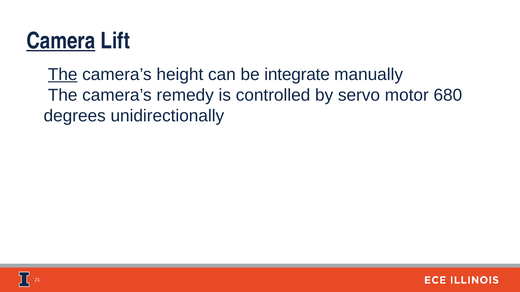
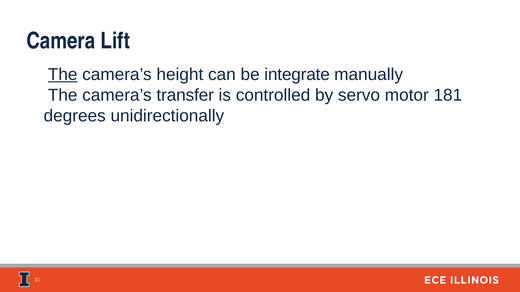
Camera underline: present -> none (61, 41)
remedy: remedy -> transfer (185, 95)
680: 680 -> 181 (448, 95)
